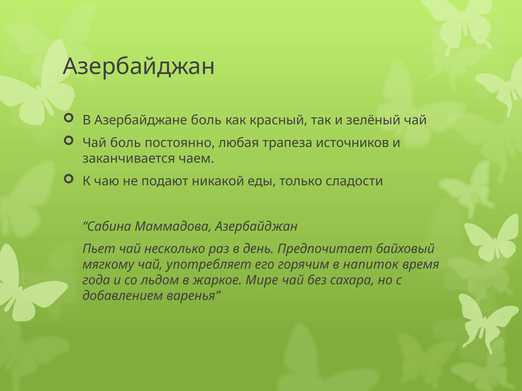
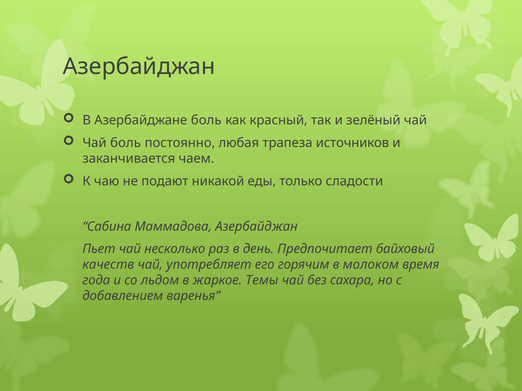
мягкому: мягкому -> качеств (108, 265)
напиток: напиток -> молоком (371, 265)
Мире: Мире -> Темы (262, 281)
